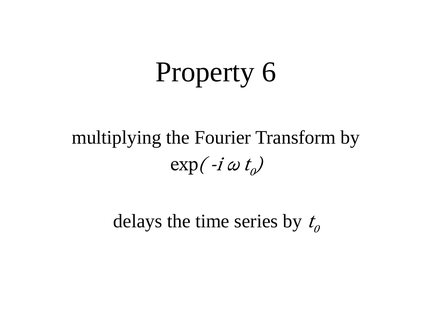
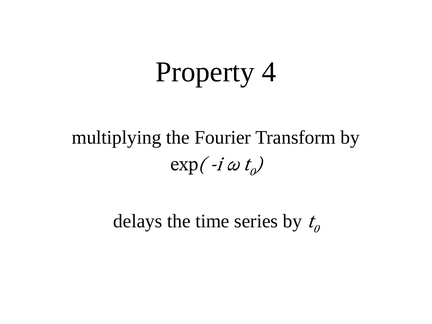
6: 6 -> 4 (269, 72)
